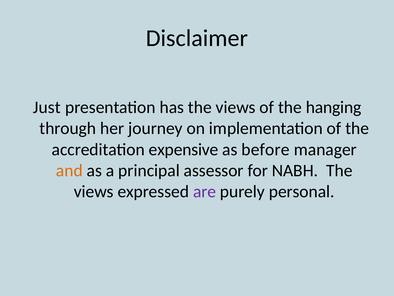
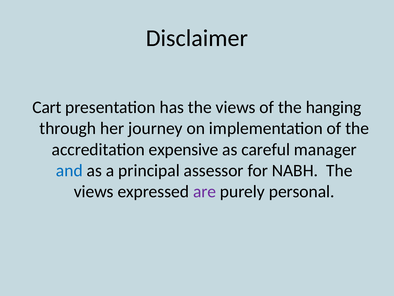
Just: Just -> Cart (47, 107)
before: before -> careful (266, 149)
and colour: orange -> blue (69, 170)
